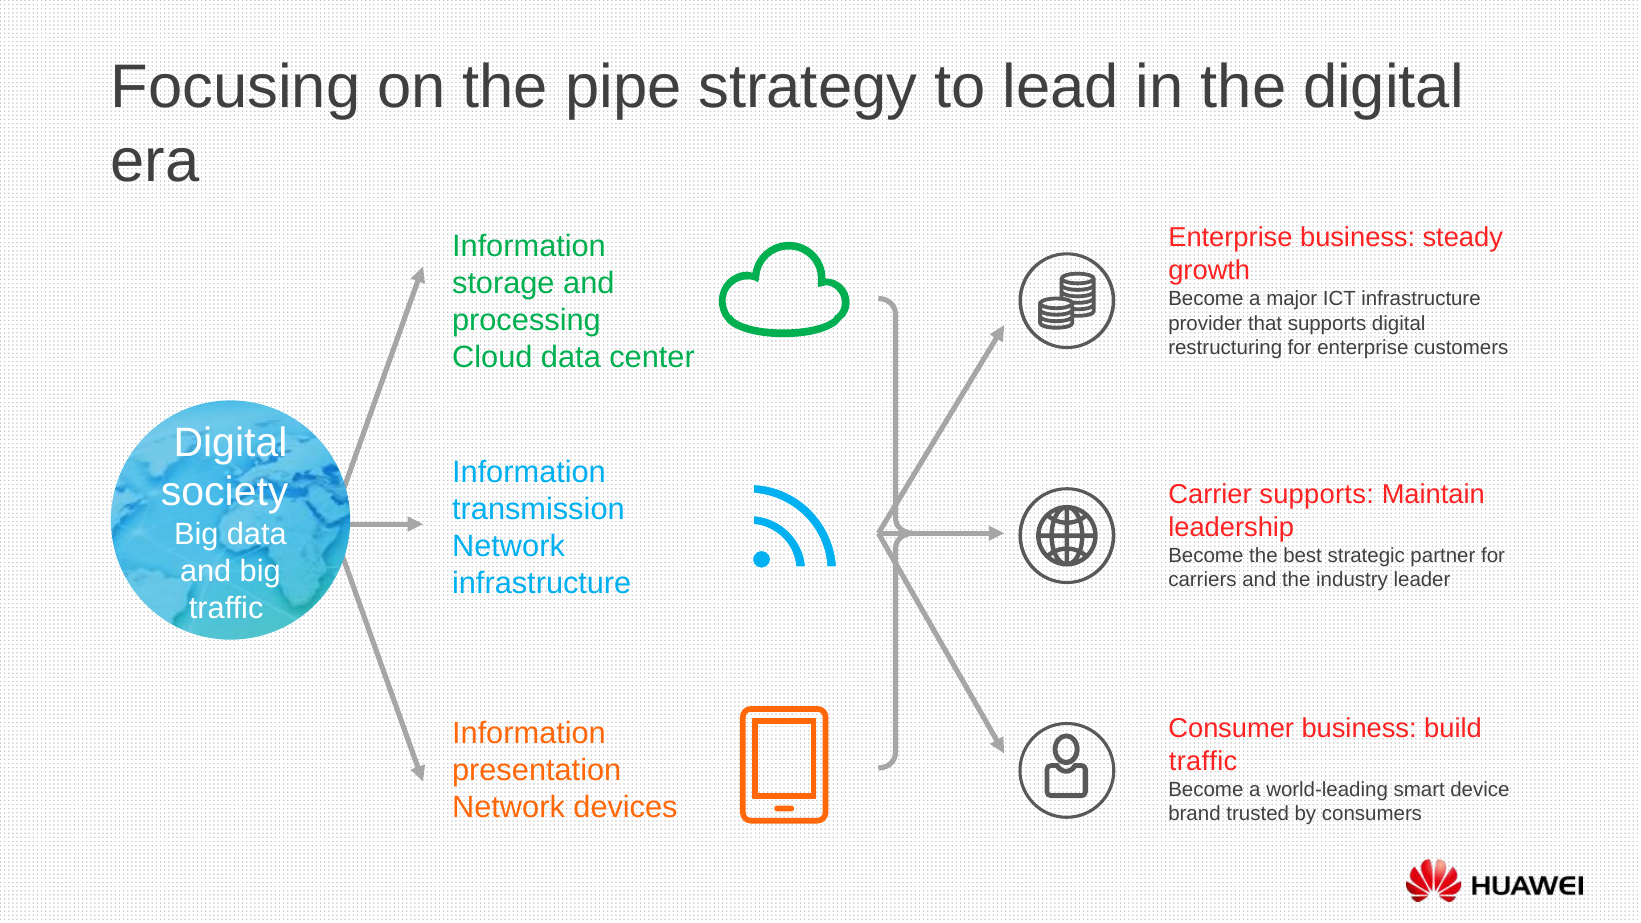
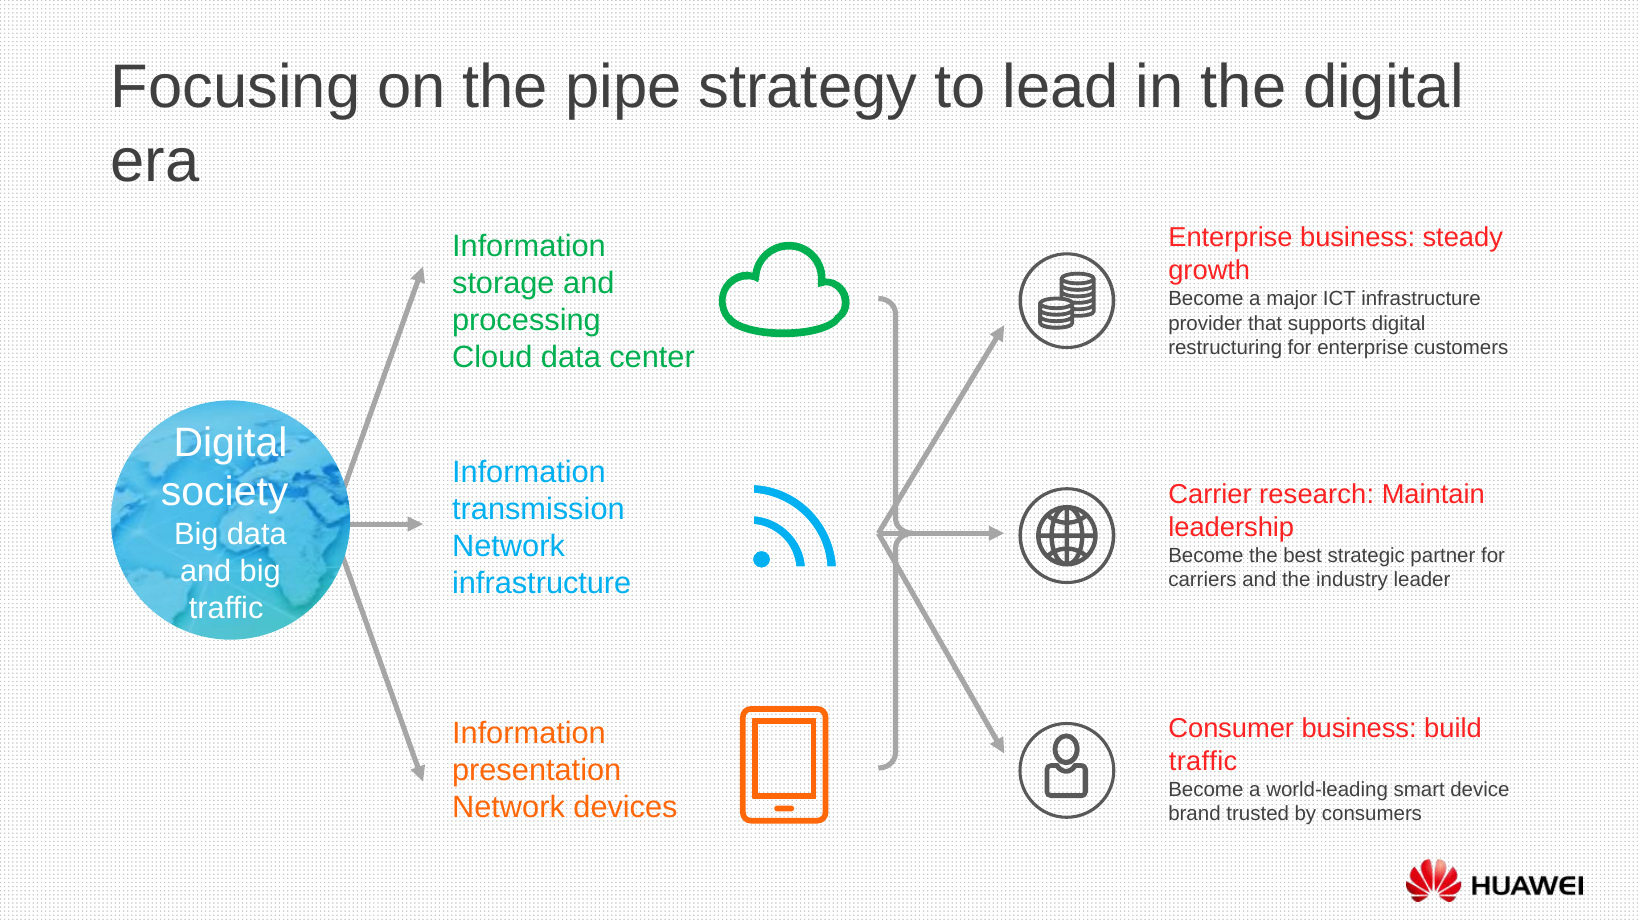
Carrier supports: supports -> research (1317, 494)
